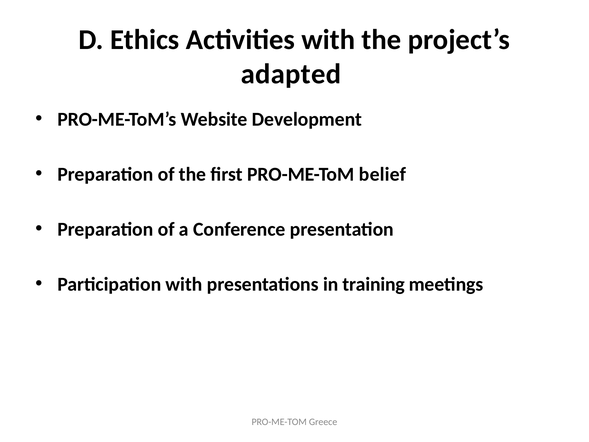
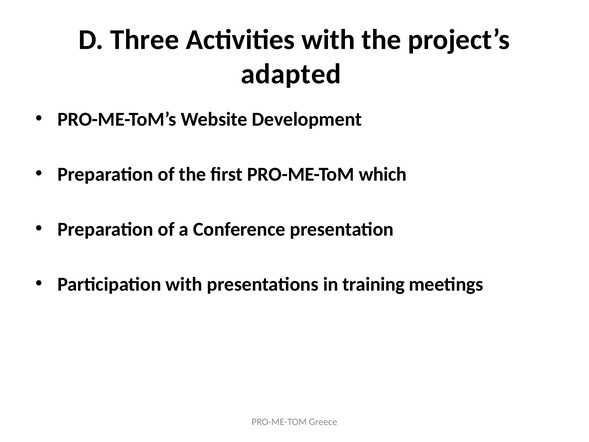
Ethics: Ethics -> Three (145, 40)
belief: belief -> which (383, 174)
